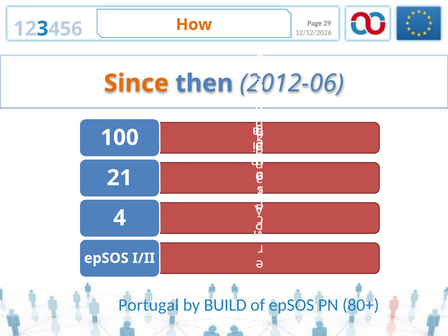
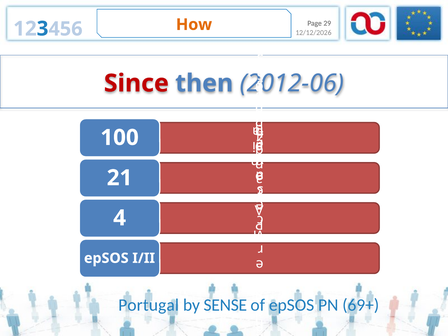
Since colour: orange -> red (136, 83)
BUILD: BUILD -> SENSE (225, 305)
80+: 80+ -> 69+ (361, 305)
